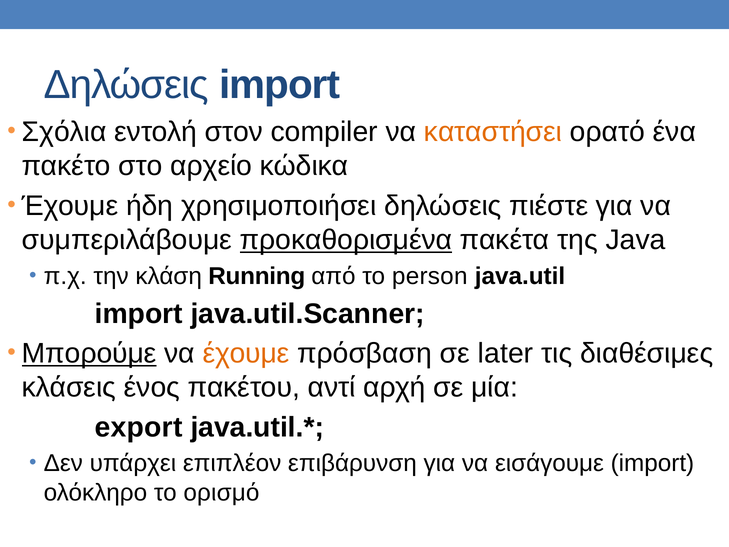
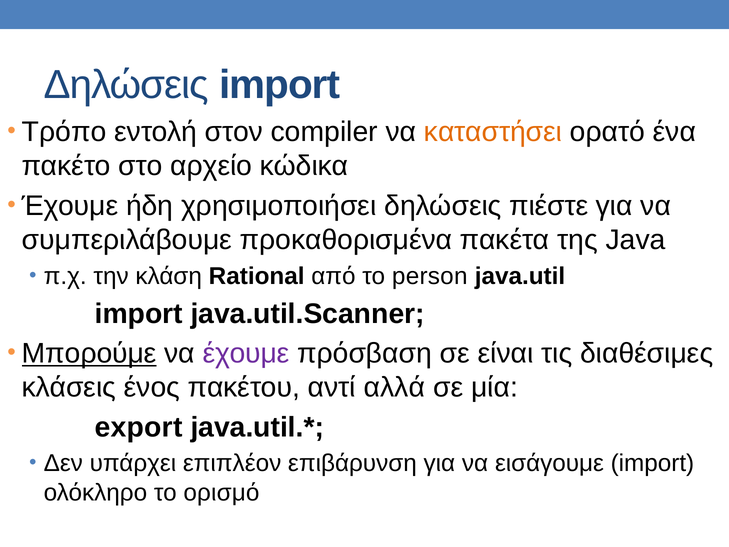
Σχόλια: Σχόλια -> Τρόπο (64, 132)
προκαθορισμένα underline: present -> none (346, 240)
Running: Running -> Rational (257, 276)
έχουμε colour: orange -> purple (246, 353)
later: later -> είναι (506, 353)
αρχή: αρχή -> αλλά (394, 387)
